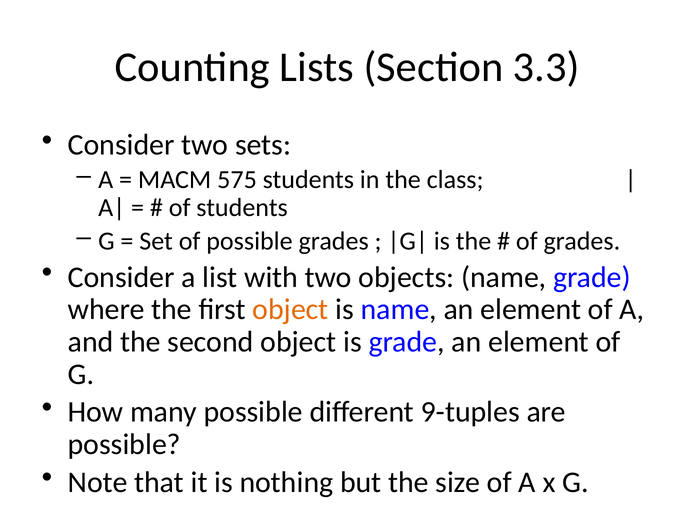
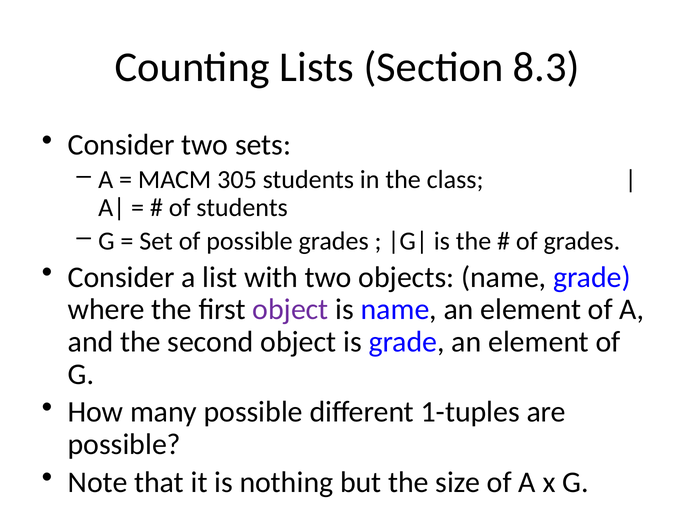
3.3: 3.3 -> 8.3 (546, 67)
575: 575 -> 305 (237, 180)
object colour: orange -> purple (290, 310)
9-tuples: 9-tuples -> 1-tuples (470, 412)
